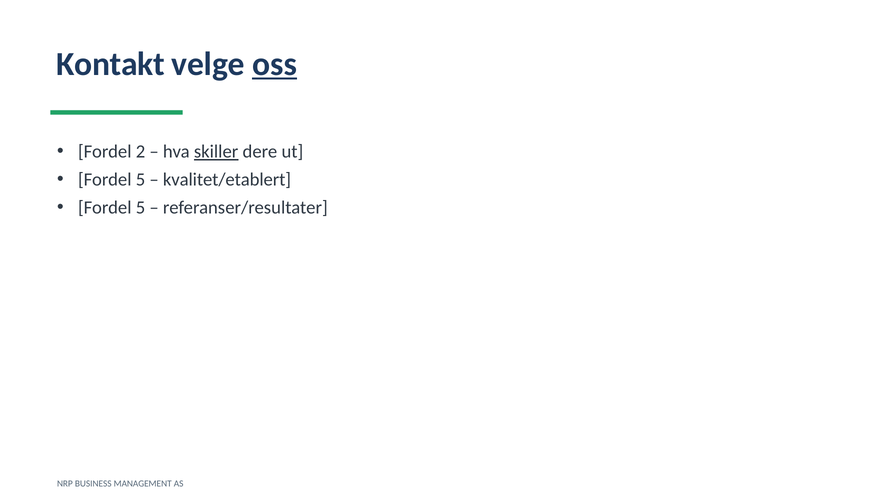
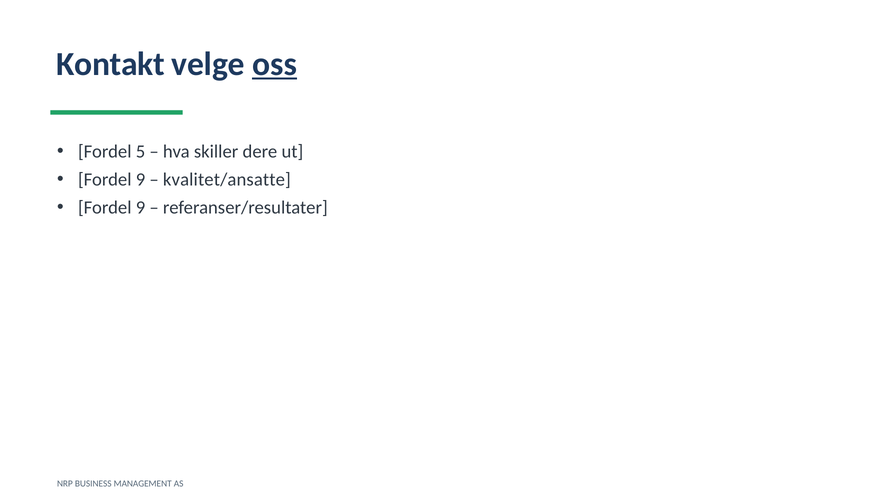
2: 2 -> 5 (141, 152)
skiller underline: present -> none (216, 152)
5: 5 -> 9 (141, 180)
kvalitet/etablert: kvalitet/etablert -> kvalitet/ansatte (227, 180)
5: 5 -> 9 (141, 208)
